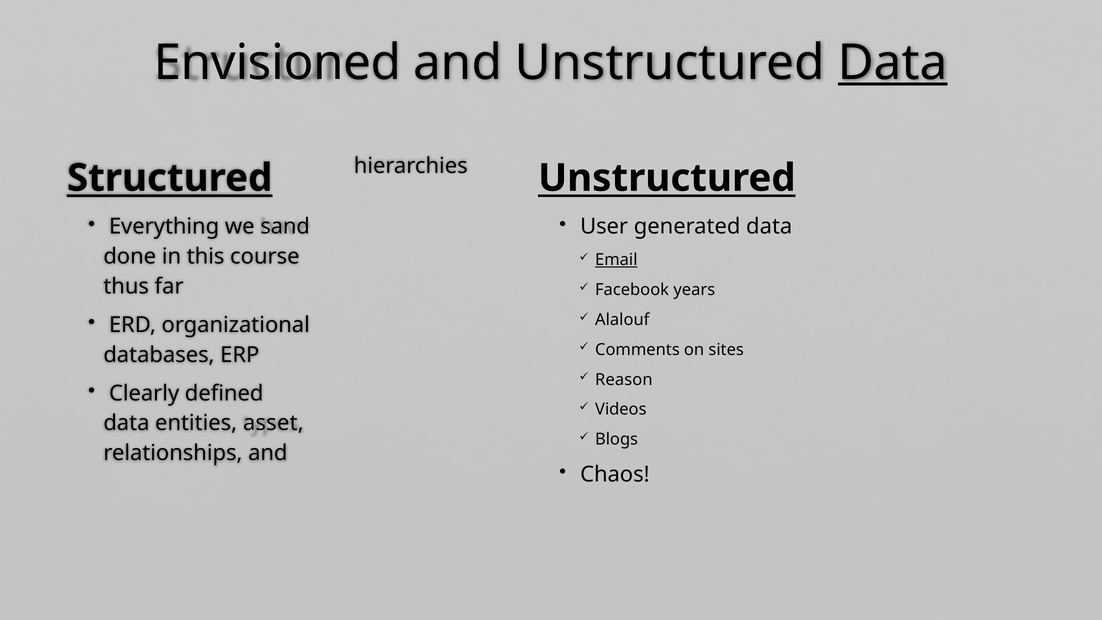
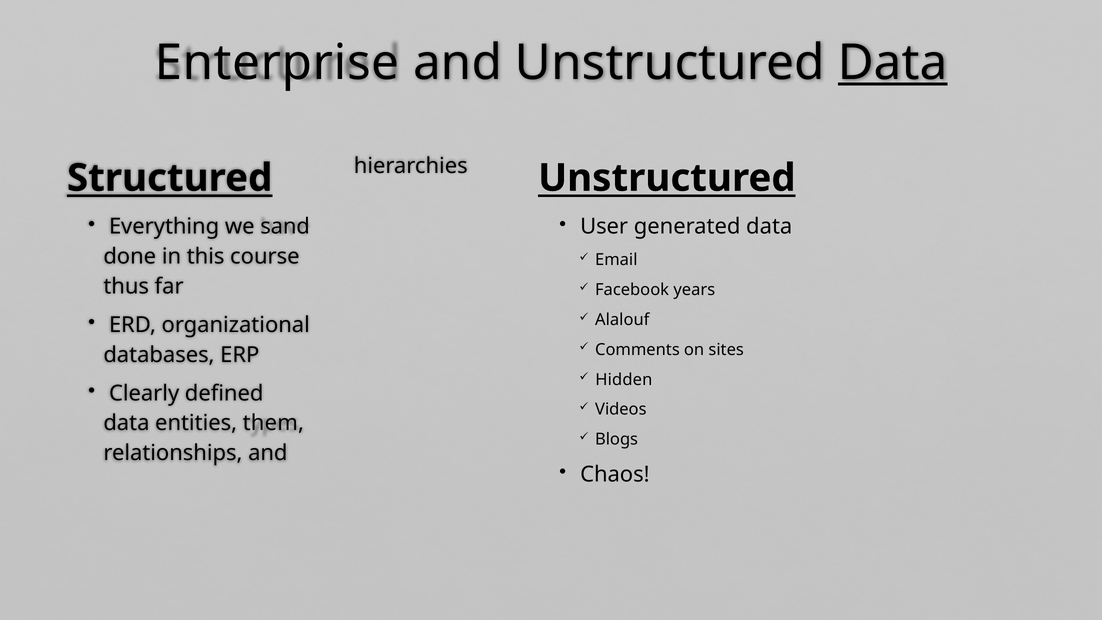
Envisioned: Envisioned -> Enterprise (277, 63)
Email underline: present -> none (616, 260)
Reason: Reason -> Hidden (624, 379)
asset: asset -> them (273, 423)
